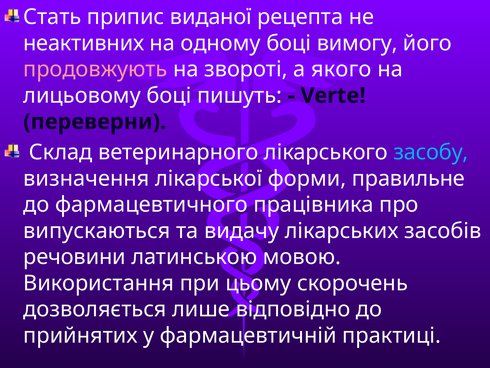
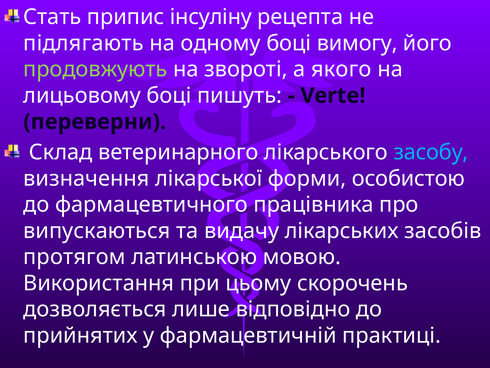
виданої: виданої -> інсуліну (211, 17)
неактивних: неактивних -> підлягають (83, 43)
продовжують colour: pink -> light green (95, 69)
правильне: правильне -> особистою (408, 178)
речовини: речовини -> протягом (74, 257)
